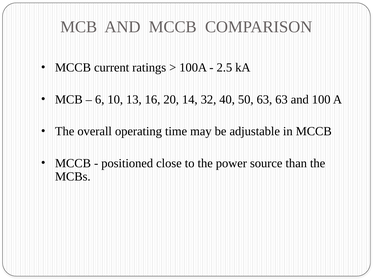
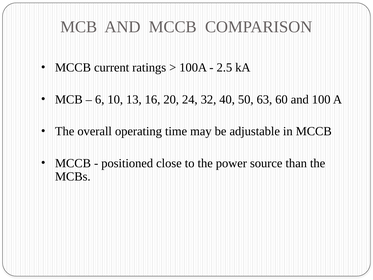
14: 14 -> 24 (190, 99)
63 63: 63 -> 60 (281, 99)
